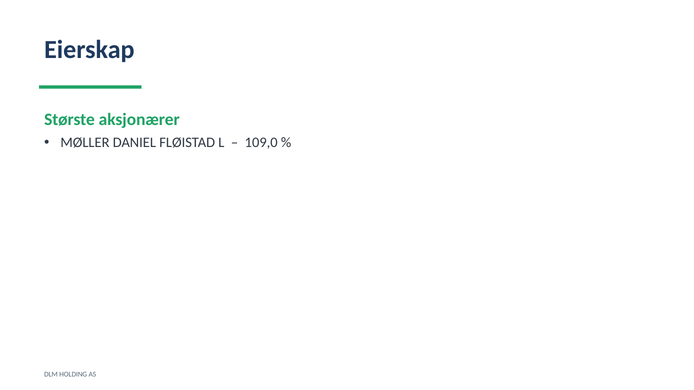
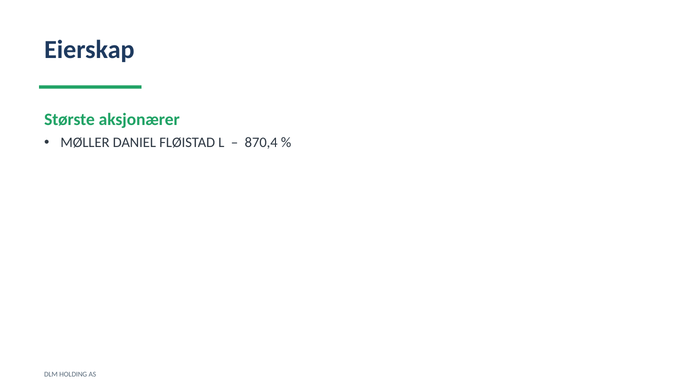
109,0: 109,0 -> 870,4 (261, 143)
